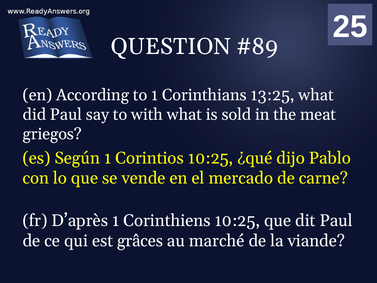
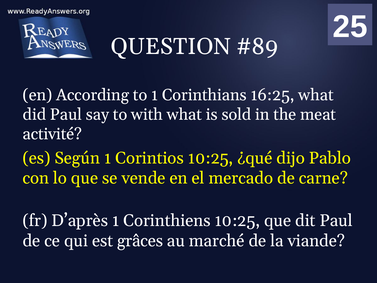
13:25: 13:25 -> 16:25 (273, 95)
griegos: griegos -> activité (52, 134)
